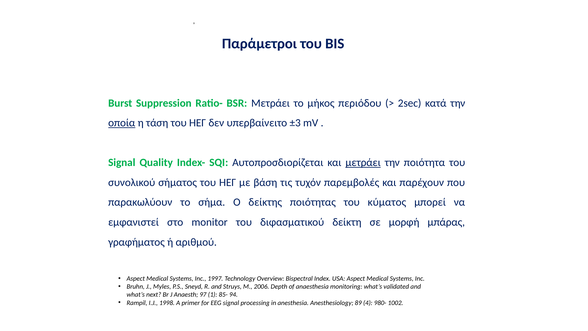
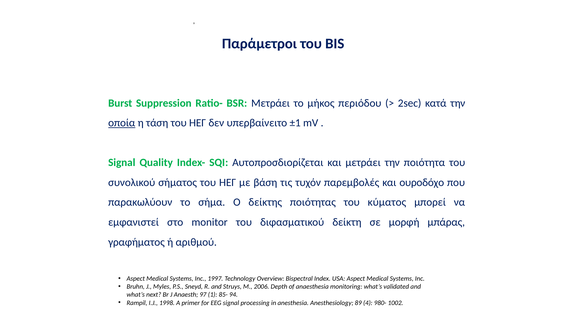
±3: ±3 -> ±1 (295, 123)
μετράει underline: present -> none (363, 162)
παρέχουν: παρέχουν -> ουροδόχο (422, 182)
